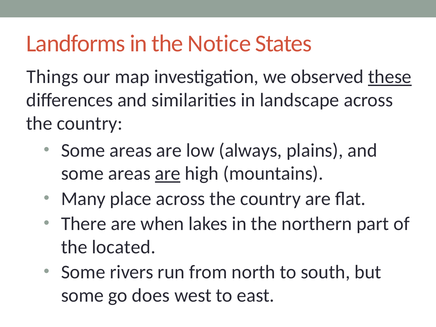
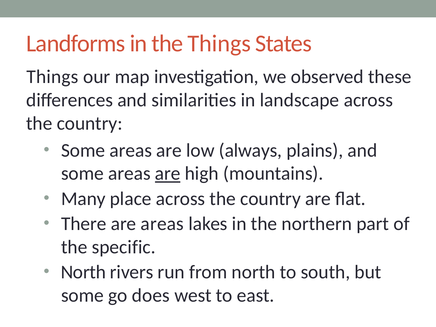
the Notice: Notice -> Things (219, 43)
these underline: present -> none (390, 77)
are when: when -> areas (162, 224)
located: located -> specific (124, 247)
Some: Some -> North (83, 272)
